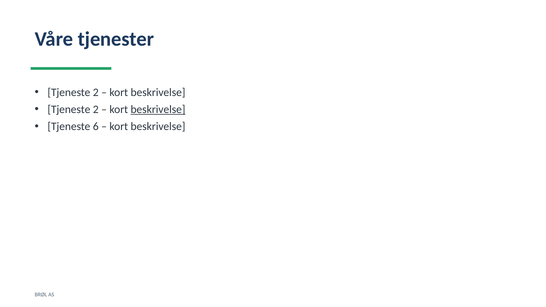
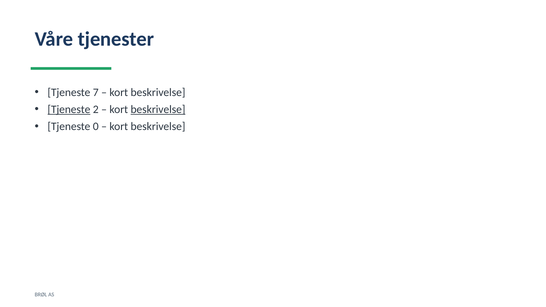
2: 2 -> 7 (96, 92)
Tjeneste underline: none -> present (69, 110)
6: 6 -> 0 (96, 127)
